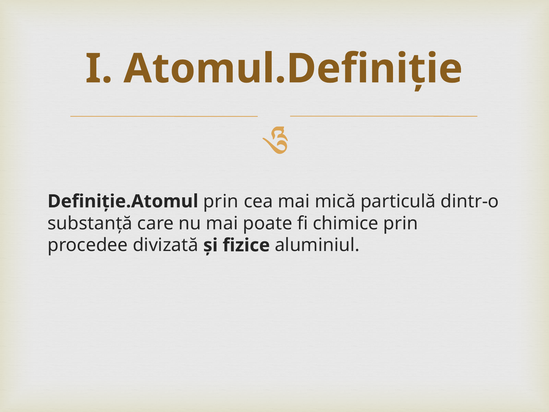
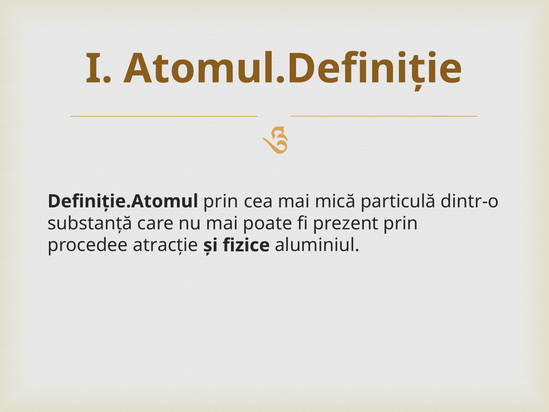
chimice: chimice -> prezent (346, 223)
divizată: divizată -> atracție (166, 245)
